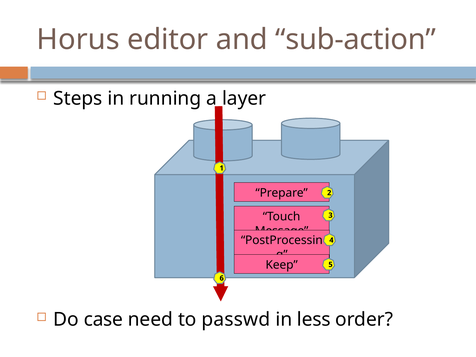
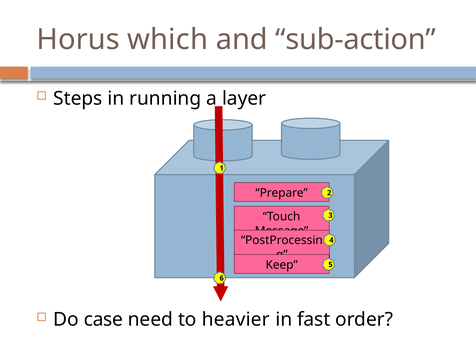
editor: editor -> which (168, 40)
passwd: passwd -> heavier (236, 320)
less: less -> fast (314, 320)
